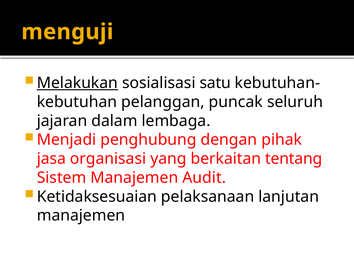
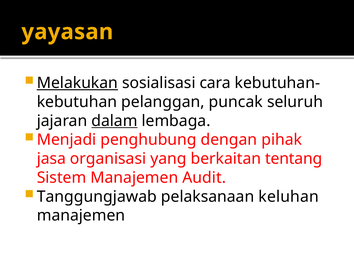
menguji: menguji -> yayasan (67, 32)
satu: satu -> cara (215, 83)
dalam underline: none -> present (114, 121)
Ketidaksesuaian: Ketidaksesuaian -> Tanggungjawab (97, 196)
lanjutan: lanjutan -> keluhan (289, 196)
